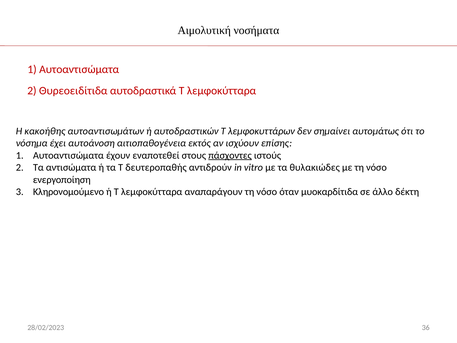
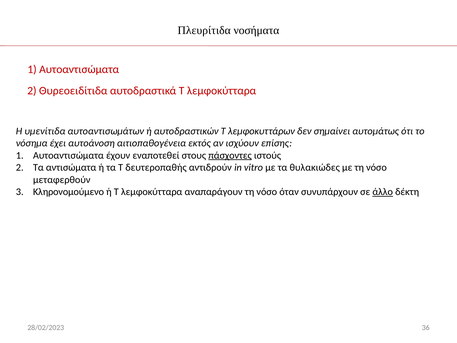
Αιμολυτική: Αιμολυτική -> Πλευρίτιδα (204, 31)
κακοήθης: κακοήθης -> υμενίτιδα (45, 131)
ενεργοποίηση: ενεργοποίηση -> μεταφερθούν (62, 180)
μυοκαρδίτιδα: μυοκαρδίτιδα -> συνυπάρχουν (330, 192)
άλλο underline: none -> present (383, 192)
